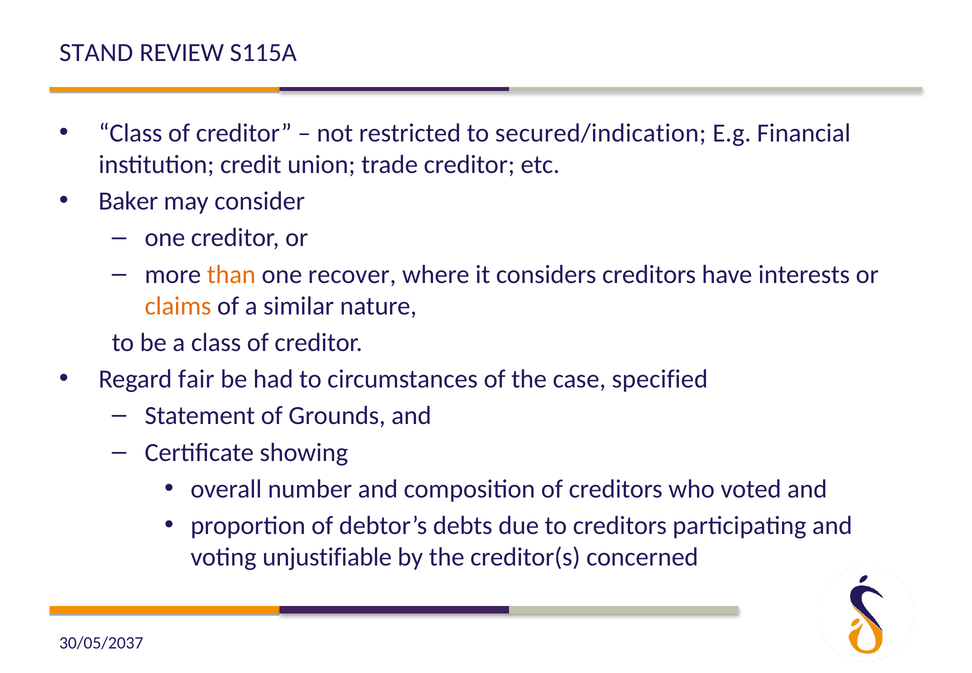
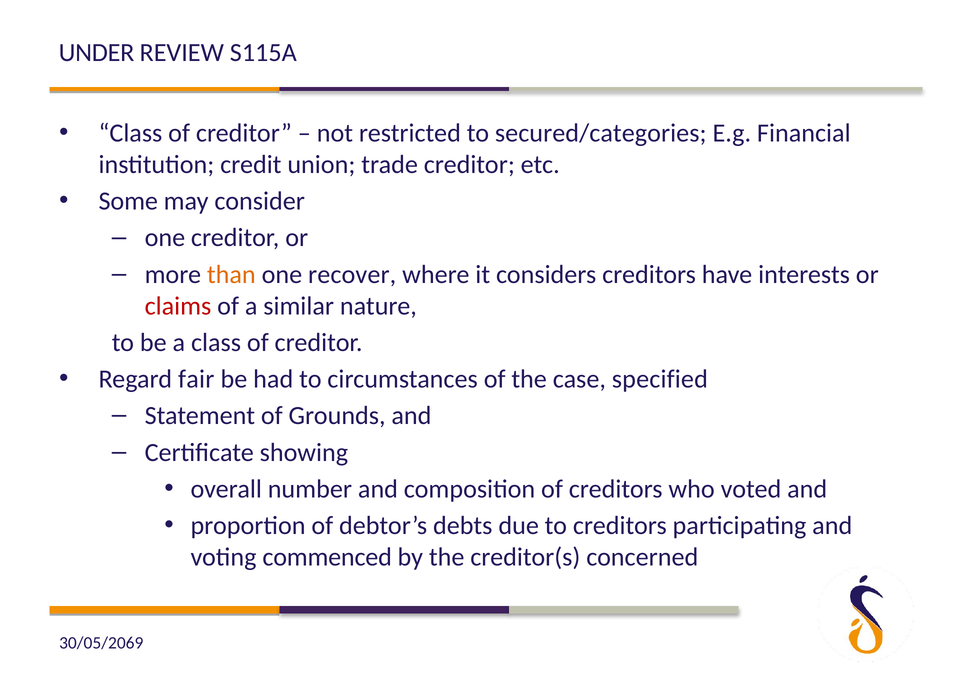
STAND: STAND -> UNDER (97, 53)
secured/indication: secured/indication -> secured/categories (601, 133)
Baker: Baker -> Some (128, 201)
claims colour: orange -> red (178, 306)
unjustifiable: unjustifiable -> commenced (327, 557)
30/05/2037: 30/05/2037 -> 30/05/2069 (101, 643)
